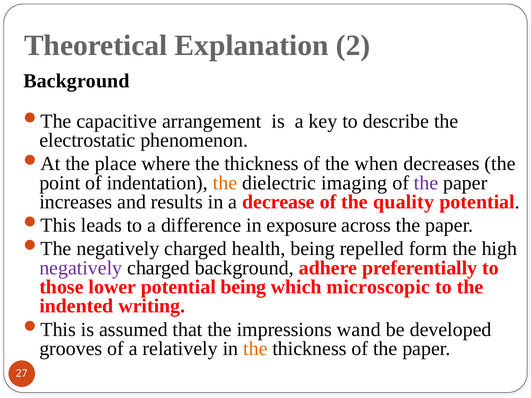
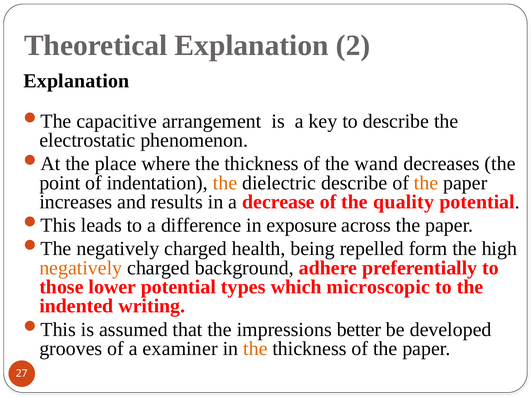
Background: Background -> Explanation (76, 81)
when: when -> wand (376, 164)
dielectric imaging: imaging -> describe (354, 183)
the colour: purple -> orange (426, 183)
negatively colour: purple -> orange (81, 268)
potential being: being -> types (243, 287)
wand: wand -> better (359, 330)
relatively: relatively -> examiner (180, 349)
